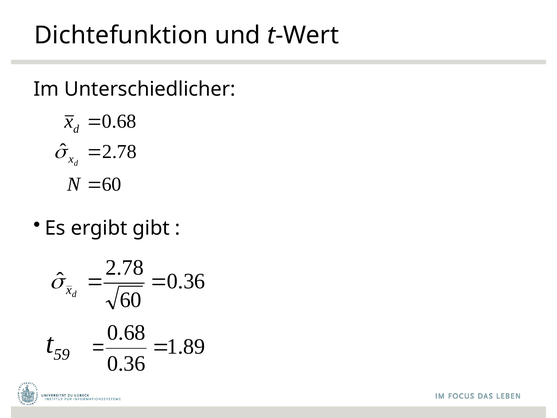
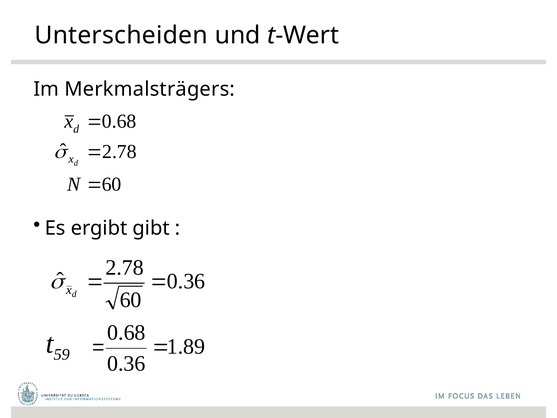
Dichtefunktion: Dichtefunktion -> Unterscheiden (121, 35)
Unterschiedlicher: Unterschiedlicher -> Merkmalsträgers (150, 89)
